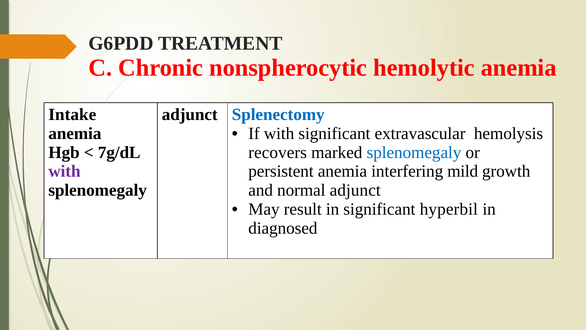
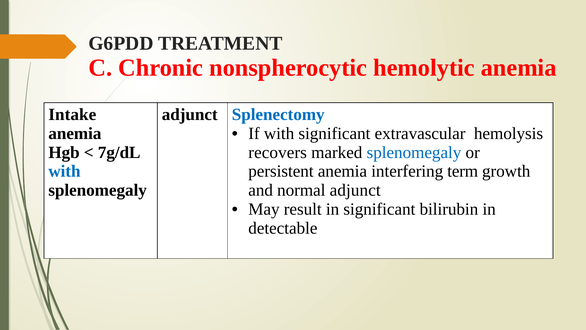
with colour: purple -> blue (64, 171)
mild: mild -> term (463, 171)
hyperbil: hyperbil -> bilirubin (449, 209)
diagnosed: diagnosed -> detectable (283, 228)
